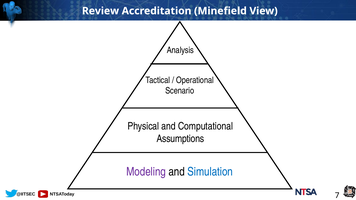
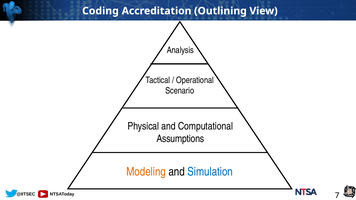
Review: Review -> Coding (100, 11)
Minefield: Minefield -> Outlining (220, 11)
Modeling colour: purple -> orange (146, 172)
